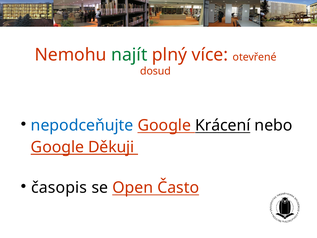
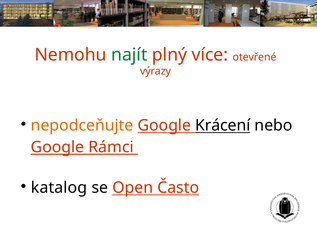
dosud: dosud -> výrazy (156, 71)
nepodceňujte colour: blue -> orange (82, 125)
Děkuji: Děkuji -> Rámci (111, 147)
časopis: časopis -> katalog (59, 188)
